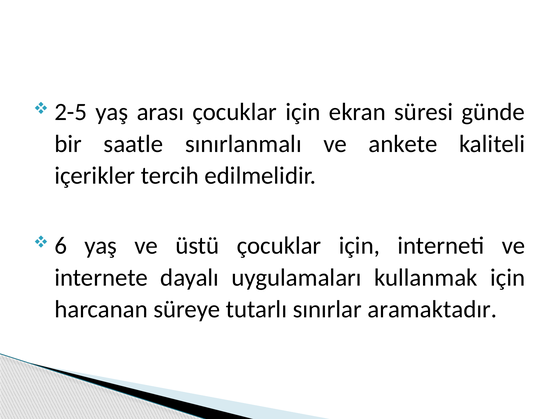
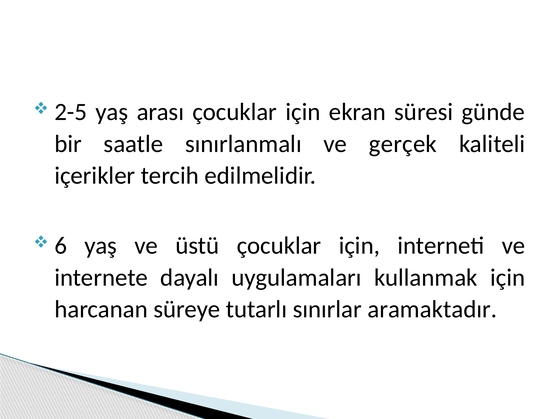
ankete: ankete -> gerçek (403, 144)
